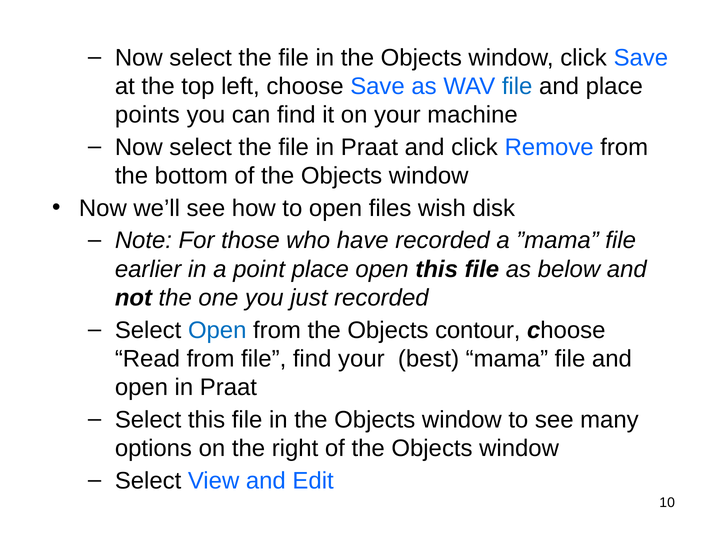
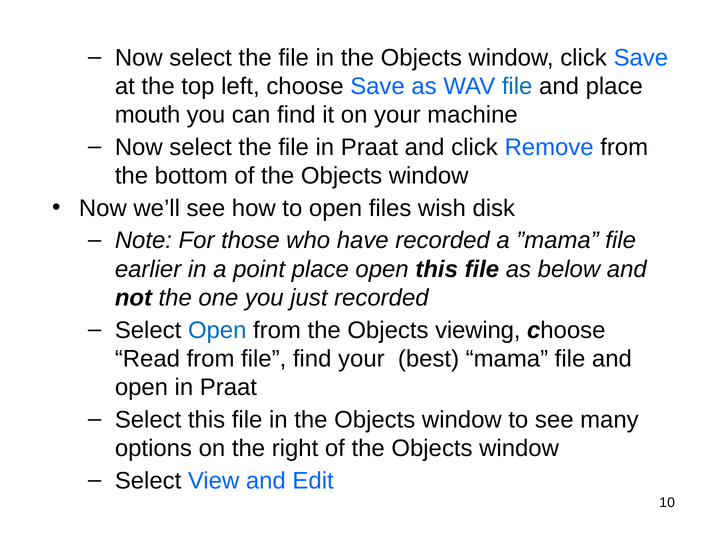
points: points -> mouth (148, 115)
contour: contour -> viewing (478, 331)
